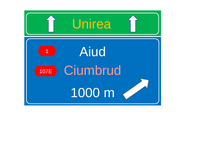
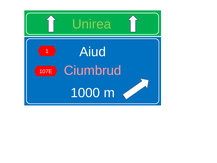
Unirea colour: yellow -> light green (92, 24)
